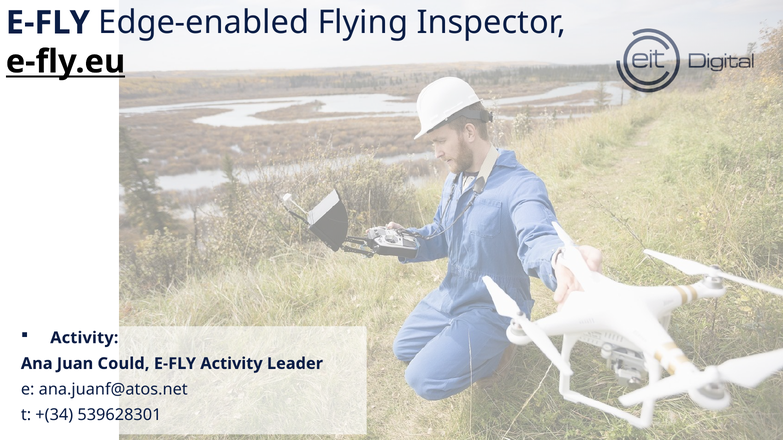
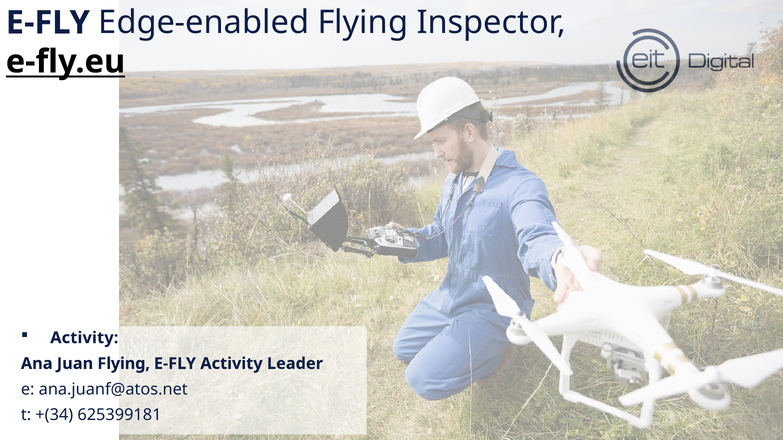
Juan Could: Could -> Flying (124, 364)
539628301: 539628301 -> 625399181 (119, 415)
